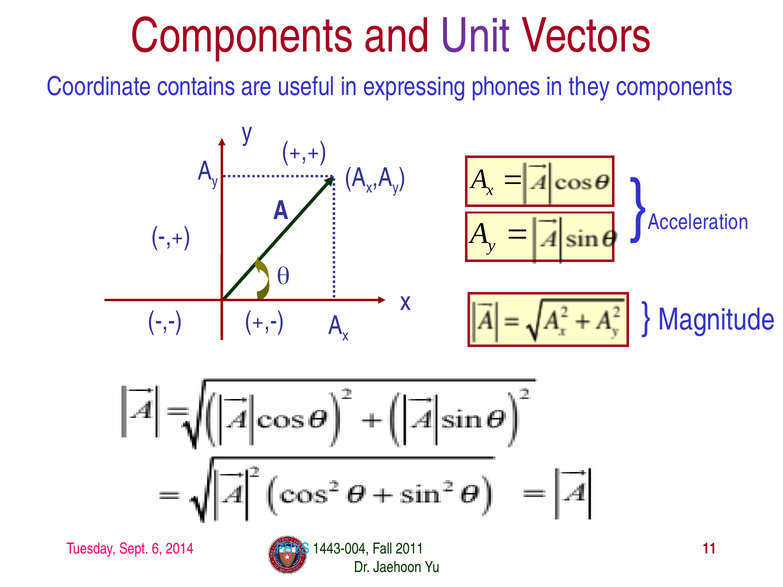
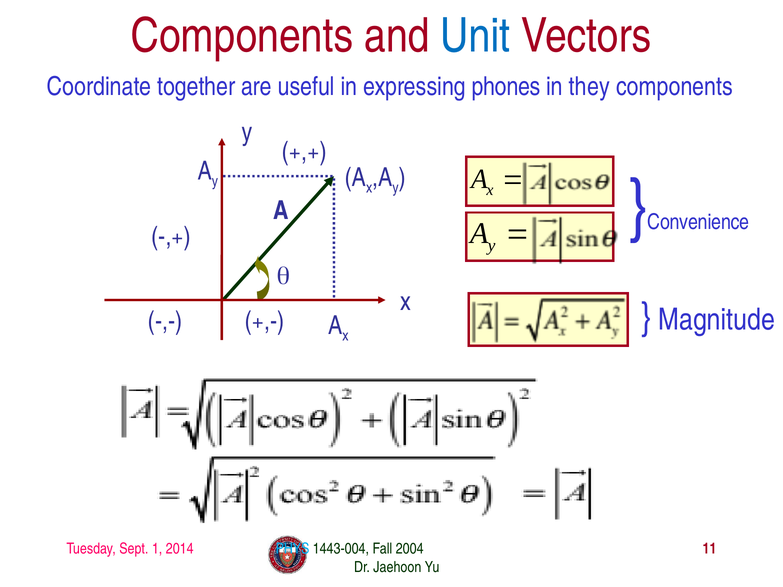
Unit colour: purple -> blue (475, 36)
contains: contains -> together (196, 87)
Acceleration: Acceleration -> Convenience (698, 222)
6: 6 -> 1 (157, 549)
2011: 2011 -> 2004 (410, 549)
